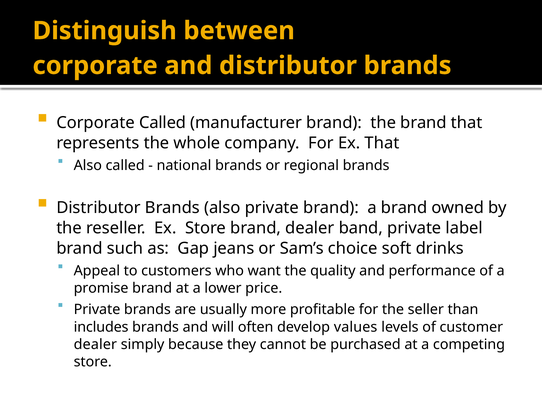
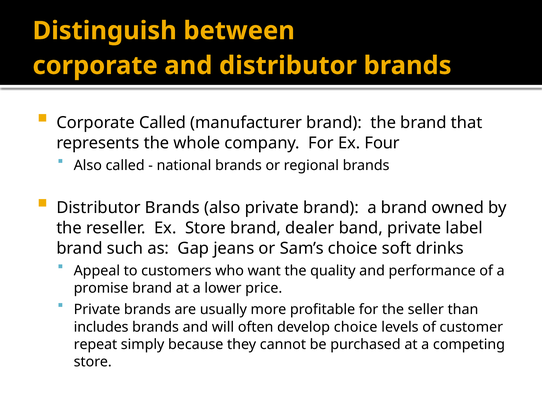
Ex That: That -> Four (382, 143)
develop values: values -> choice (356, 327)
dealer: dealer -> repeat (95, 345)
